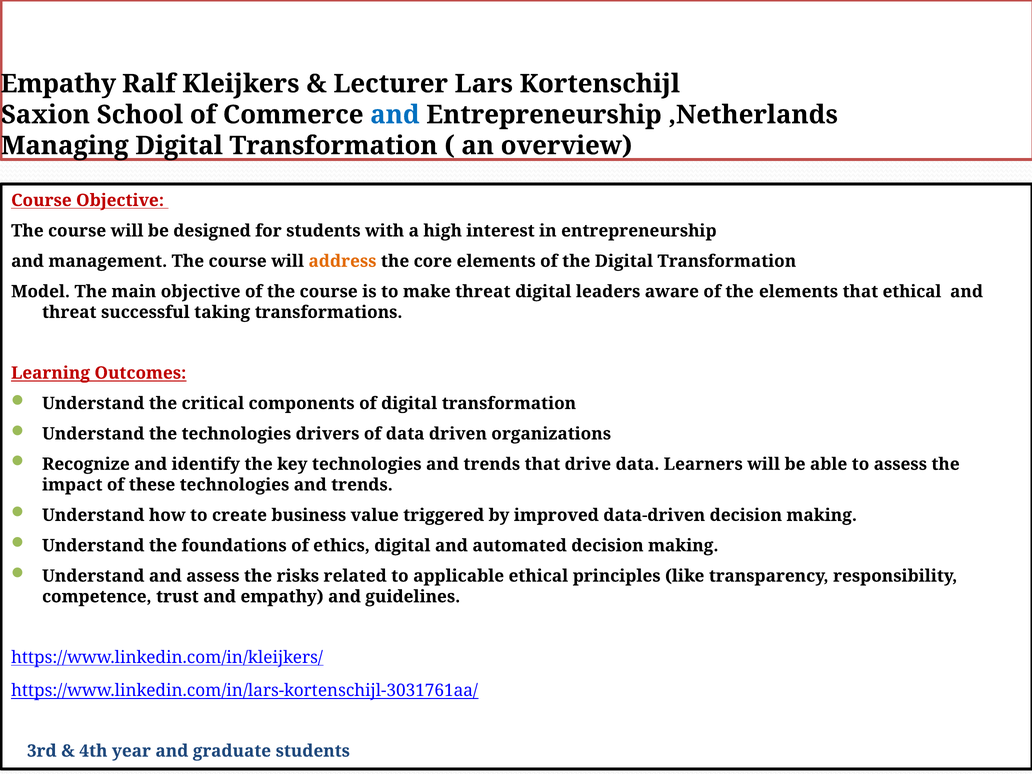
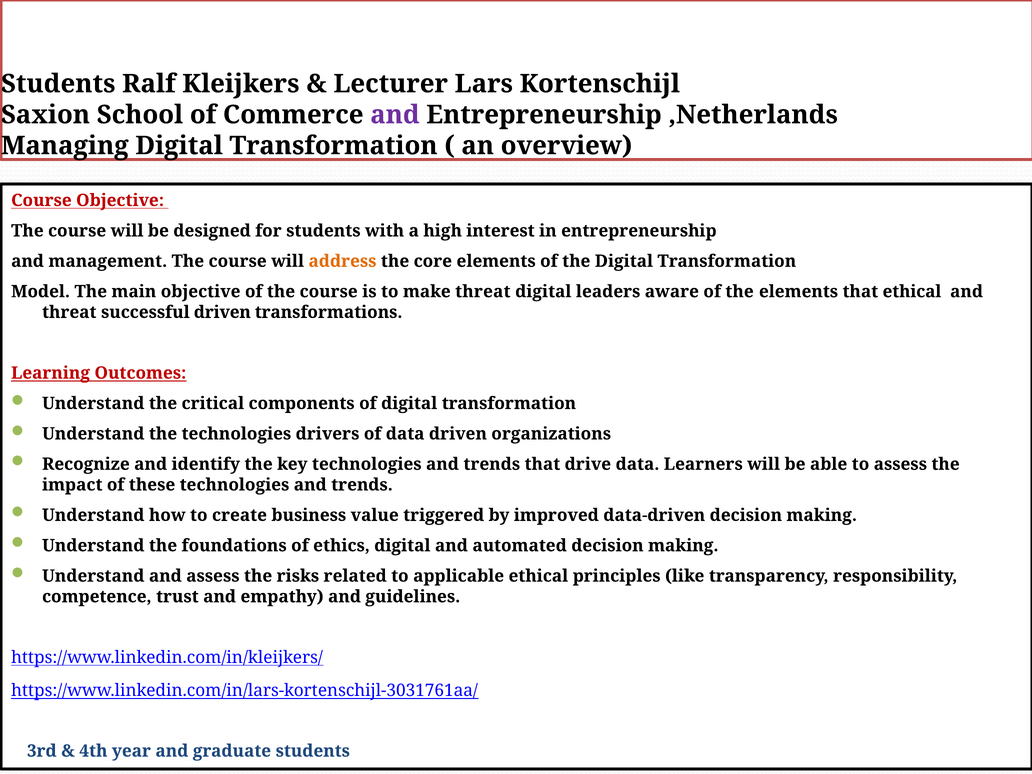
Empathy: Empathy -> Students (58, 84)
and colour: blue -> purple (395, 115)
successful taking: taking -> driven (222, 312)
